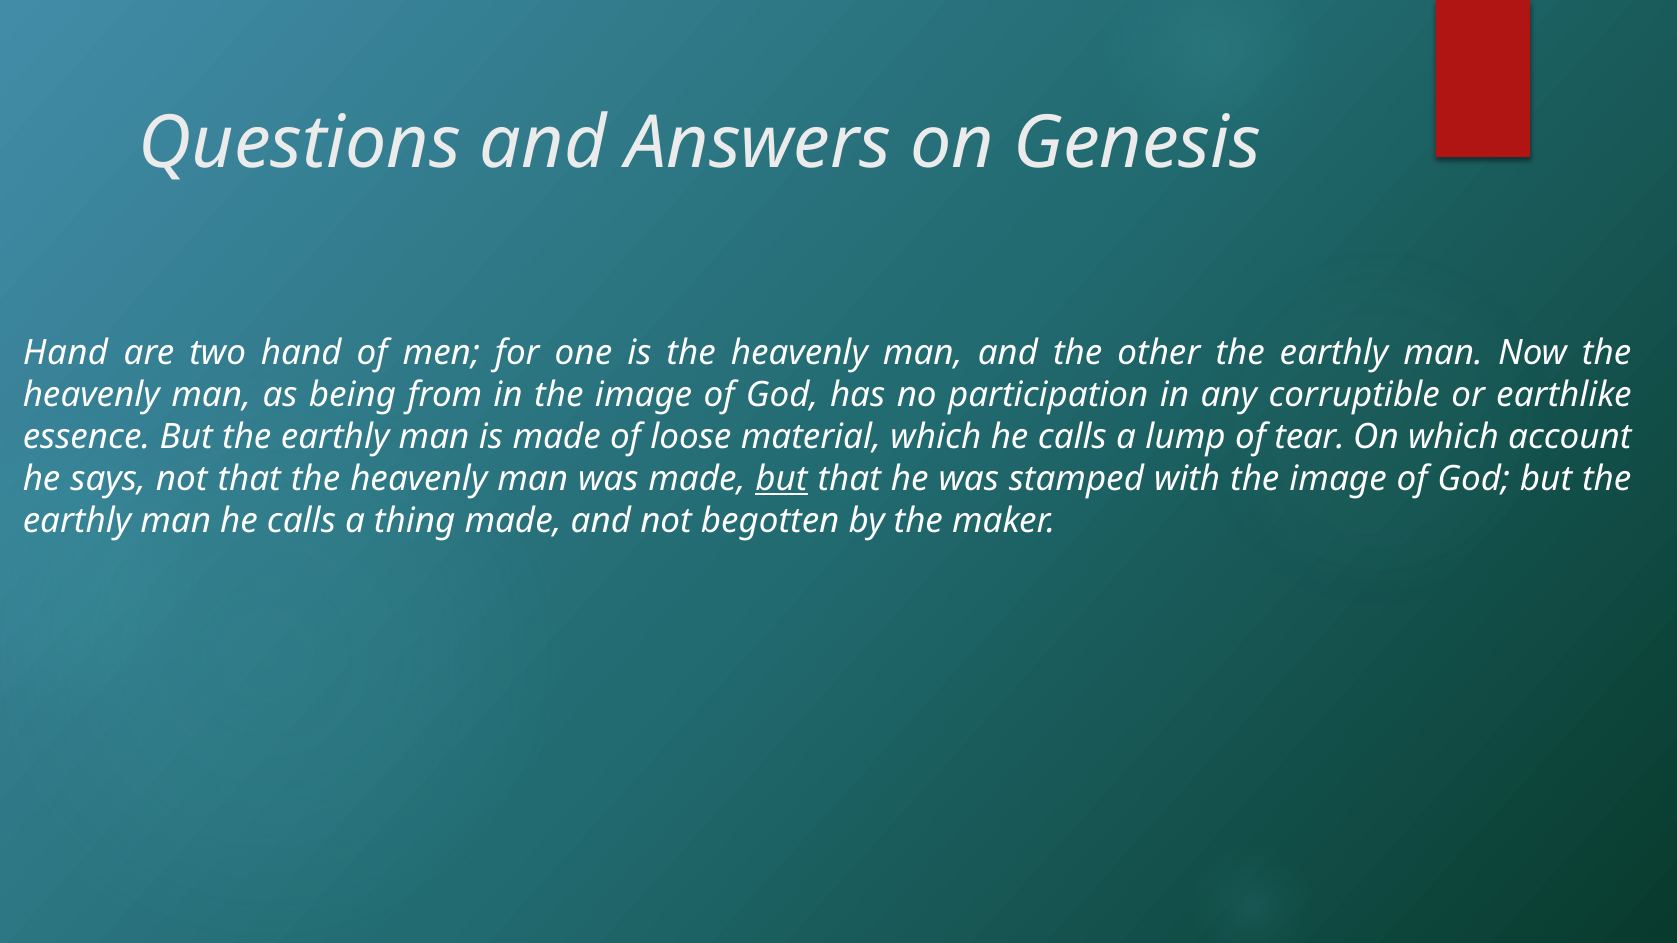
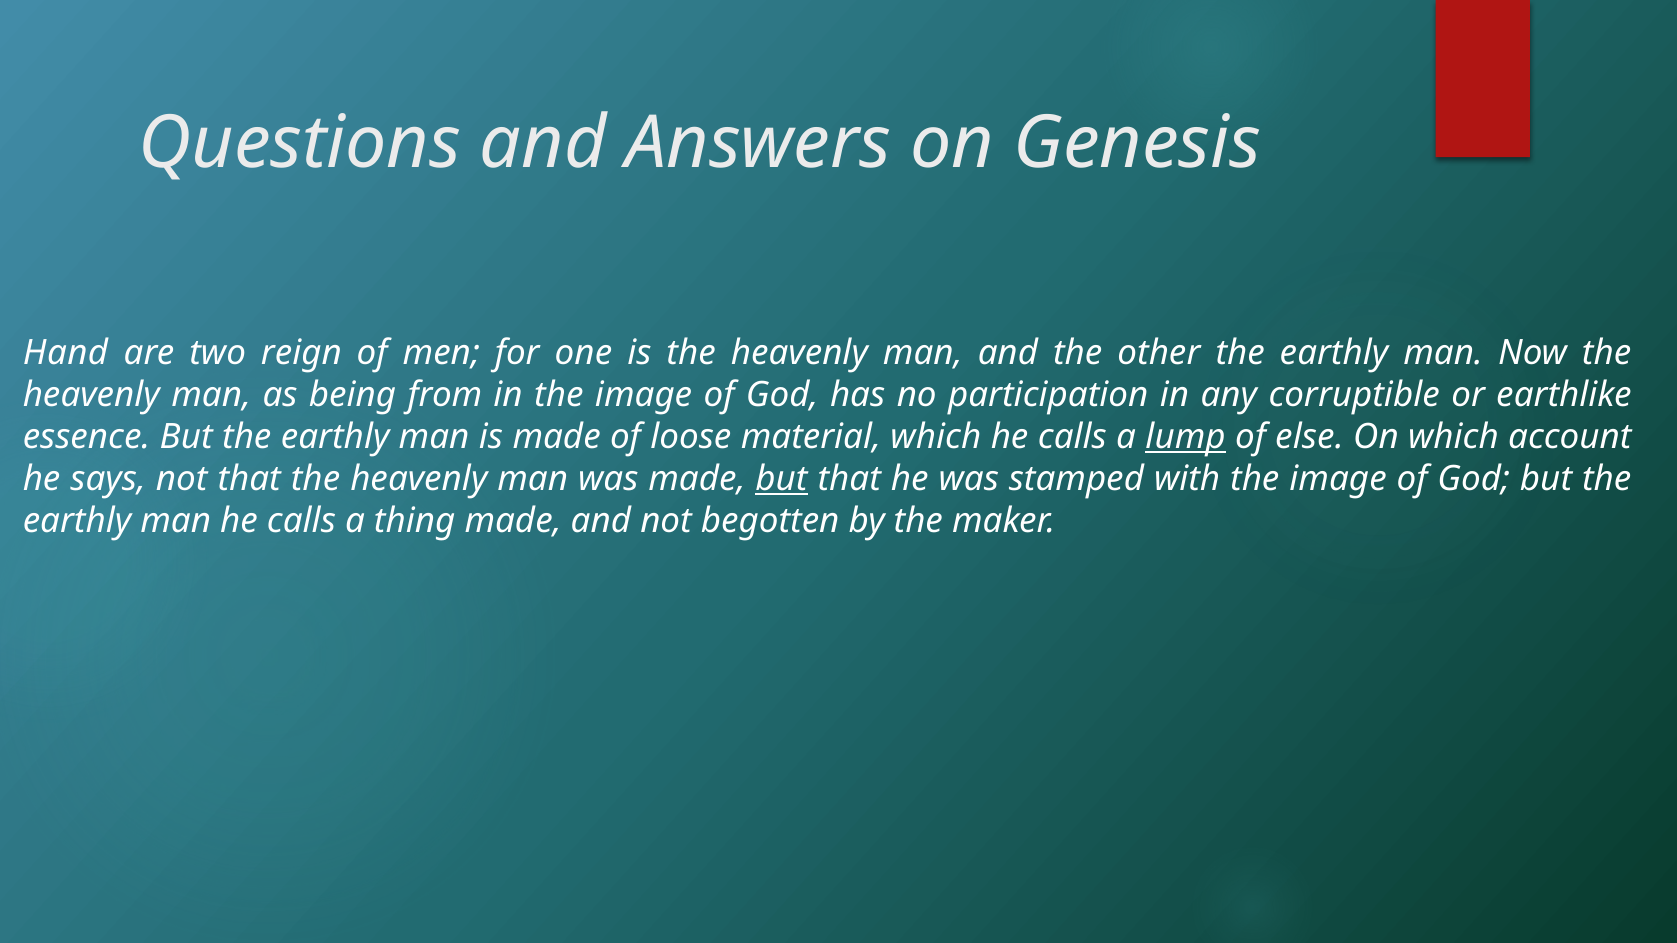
two hand: hand -> reign (301, 353)
lump underline: none -> present (1186, 437)
tear: tear -> else (1309, 437)
